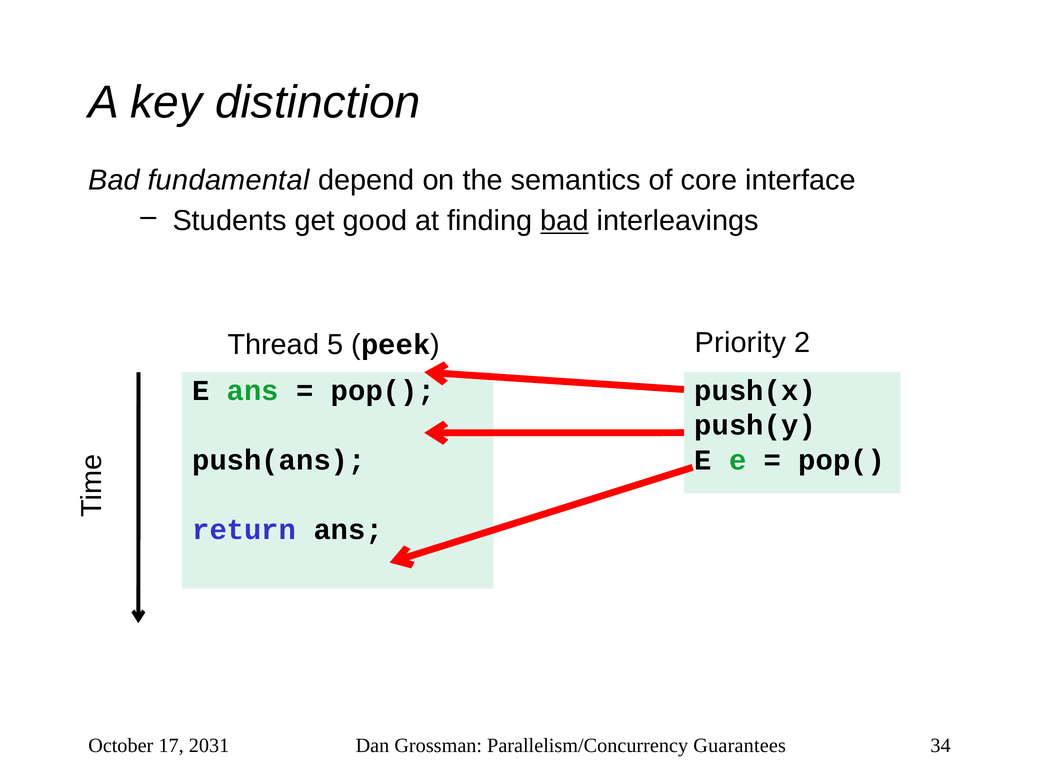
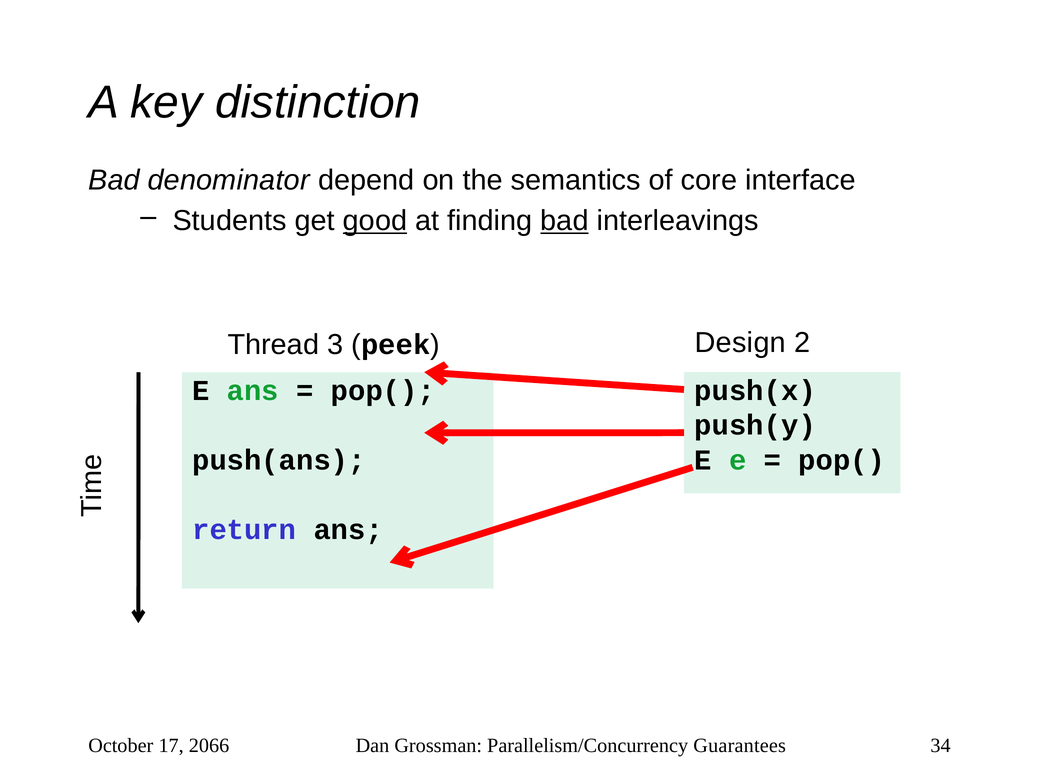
fundamental: fundamental -> denominator (229, 180)
good underline: none -> present (375, 221)
Priority: Priority -> Design (740, 343)
5: 5 -> 3 (335, 345)
2031: 2031 -> 2066 (209, 746)
